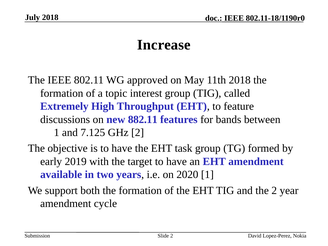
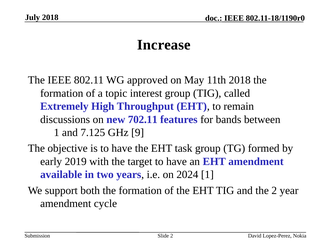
feature: feature -> remain (239, 106)
882.11: 882.11 -> 702.11 (143, 119)
GHz 2: 2 -> 9 (138, 133)
2020: 2020 -> 2024 (187, 175)
